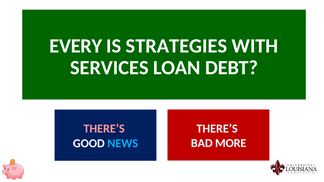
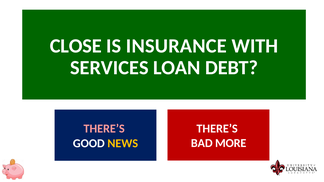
EVERY: EVERY -> CLOSE (76, 46)
STRATEGIES: STRATEGIES -> INSURANCE (176, 46)
NEWS colour: light blue -> yellow (123, 143)
